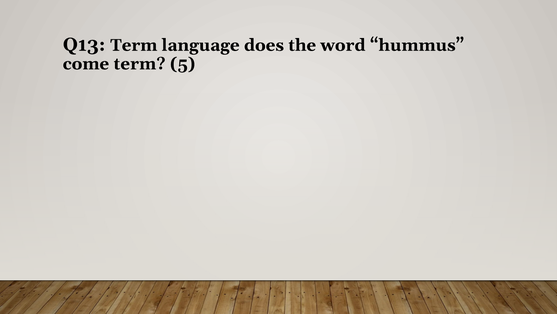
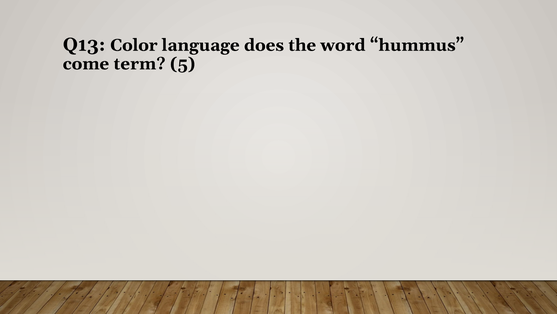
Q13 Term: Term -> Color (134, 45)
